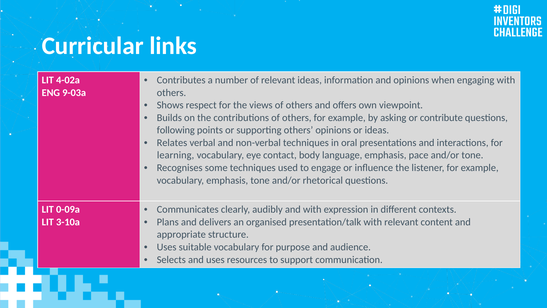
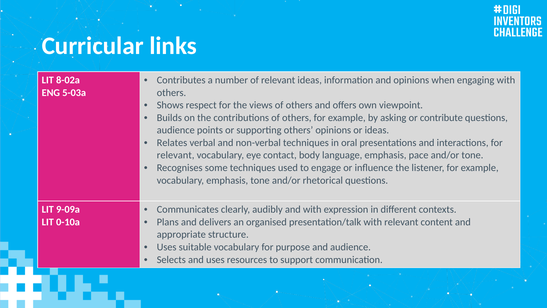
4-02a: 4-02a -> 8-02a (68, 80)
9-03a: 9-03a -> 5-03a (74, 93)
following: following -> audience (176, 130)
learning: learning -> relevant (176, 155)
0-09a: 0-09a -> 9-09a (68, 209)
3-10a: 3-10a -> 0-10a (68, 222)
